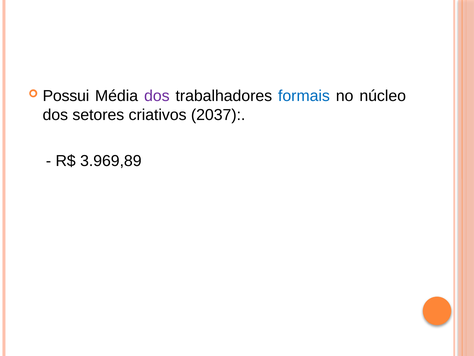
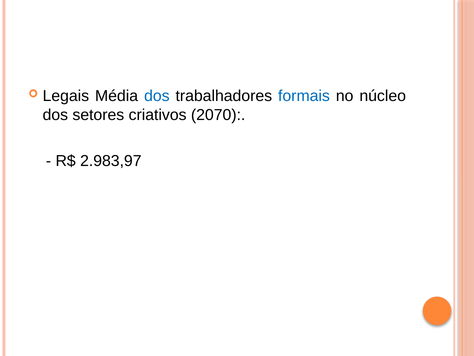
Possui: Possui -> Legais (66, 96)
dos colour: purple -> blue (157, 96)
2037: 2037 -> 2070 (218, 115)
3.969,89: 3.969,89 -> 2.983,97 (111, 161)
